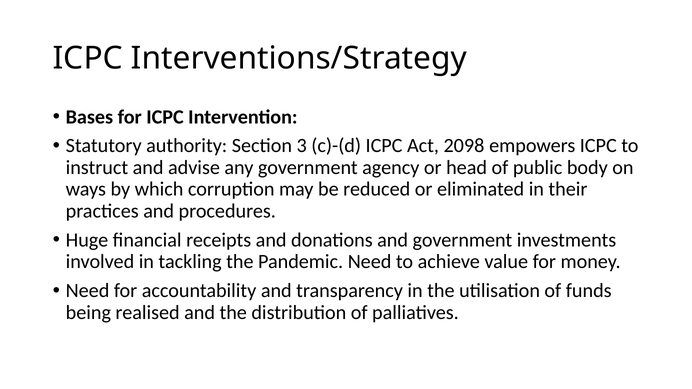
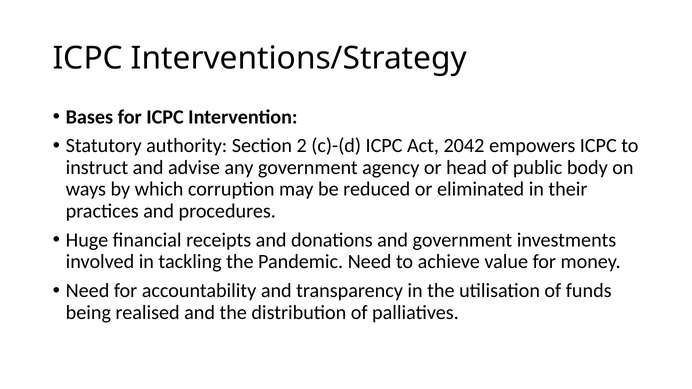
3: 3 -> 2 (302, 146)
2098: 2098 -> 2042 (464, 146)
